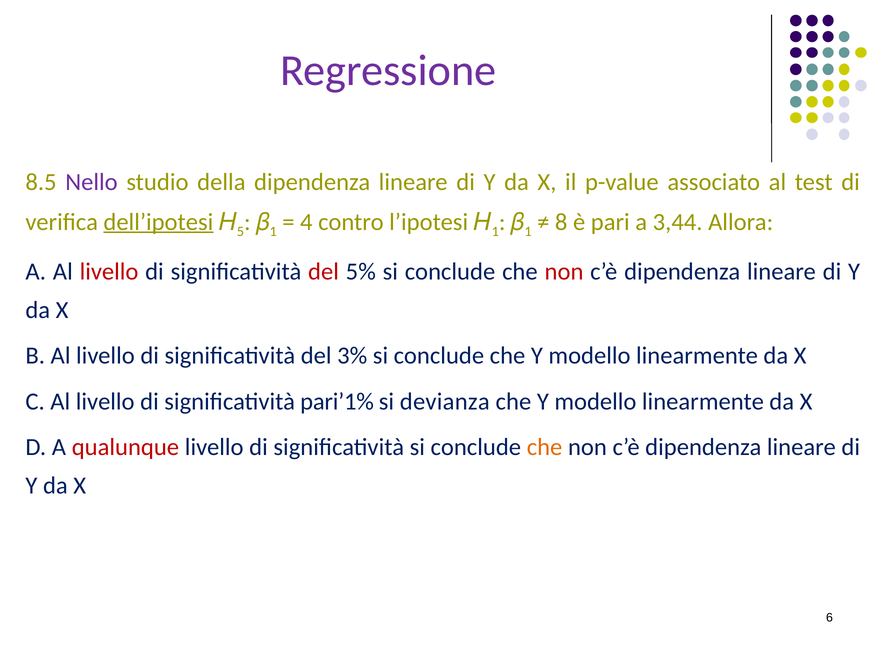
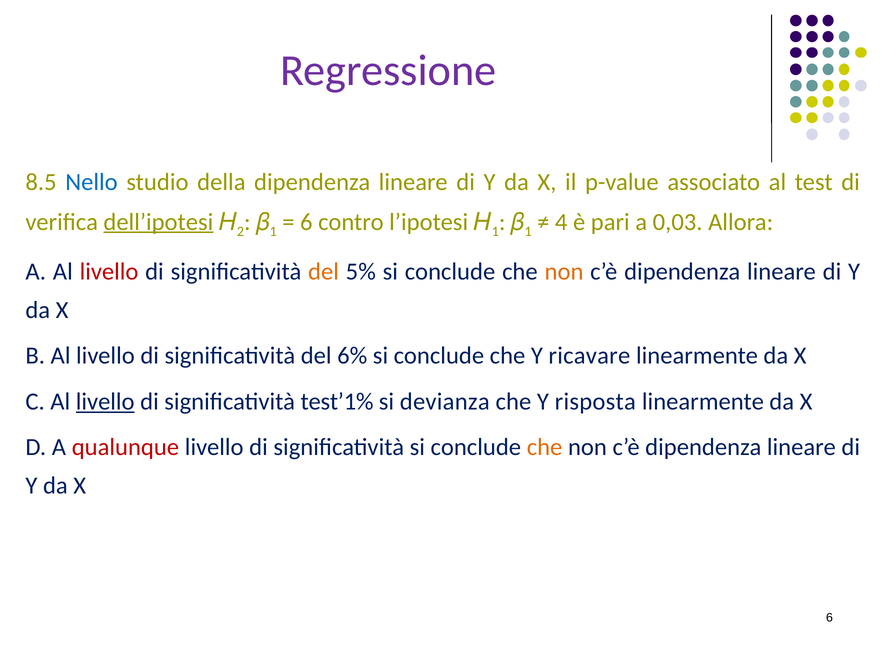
Nello colour: purple -> blue (92, 182)
5: 5 -> 2 (240, 232)
4: 4 -> 6 (306, 222)
8: 8 -> 4 (561, 222)
3,44: 3,44 -> 0,03 (678, 222)
del colour: red -> orange (324, 272)
non colour: red -> orange (564, 272)
3%: 3% -> 6% (352, 356)
conclude che Y modello: modello -> ricavare (589, 356)
livello underline: none -> present (105, 402)
pari’1%: pari’1% -> test’1% (337, 402)
modello: modello -> risposta (595, 402)
